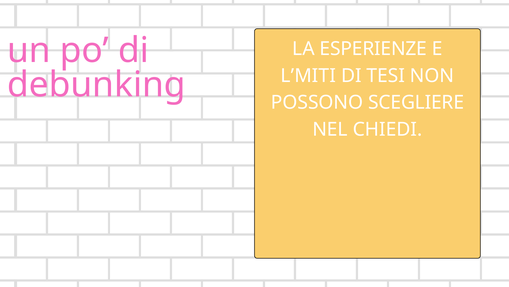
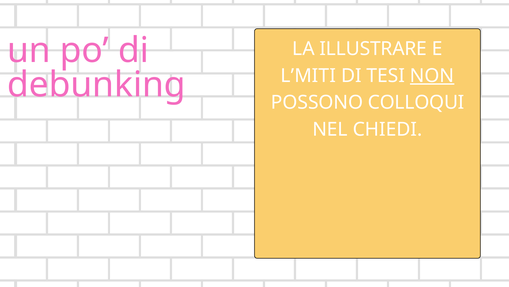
ESPERIENZE: ESPERIENZE -> ILLUSTRARE (373, 49)
NON underline: none -> present (432, 75)
SCEGLIERE: SCEGLIERE -> COLLOQUI (416, 102)
